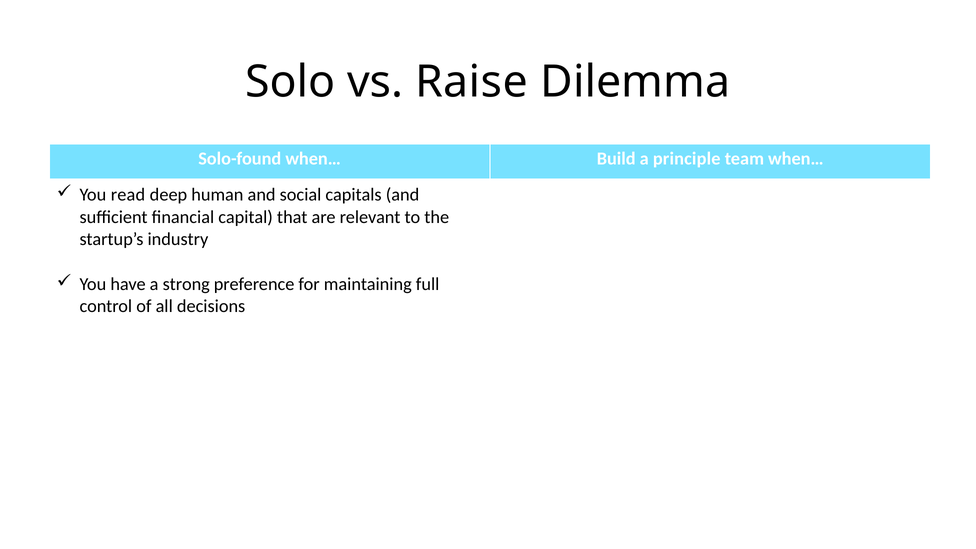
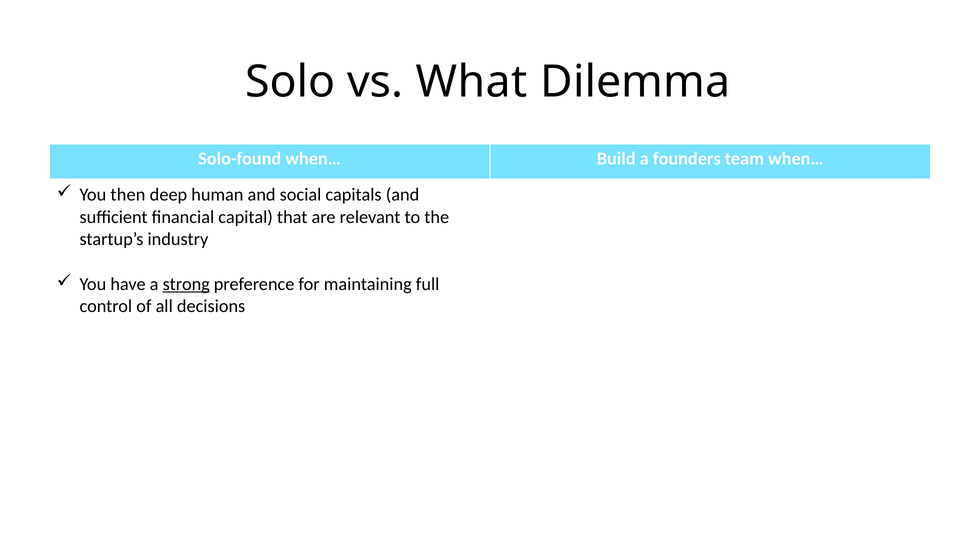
Raise: Raise -> What (472, 82)
principle: principle -> founders (687, 159)
read: read -> then (128, 195)
strong underline: none -> present (186, 284)
